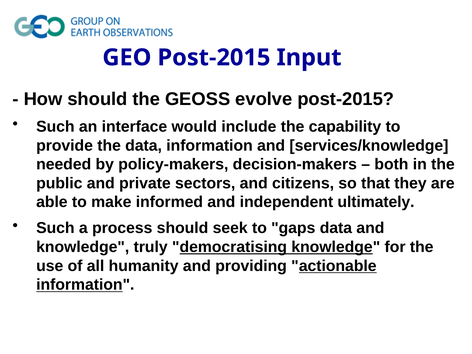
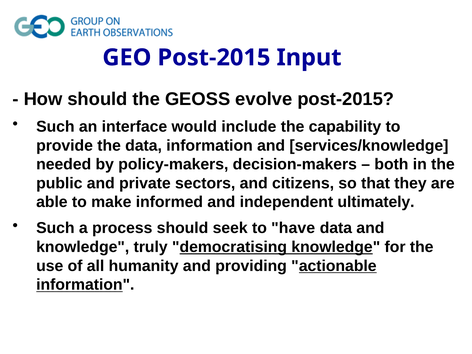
gaps: gaps -> have (293, 228)
